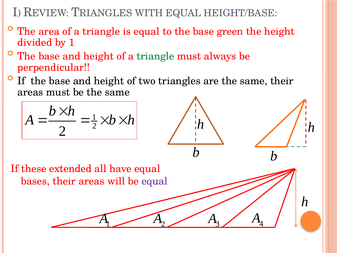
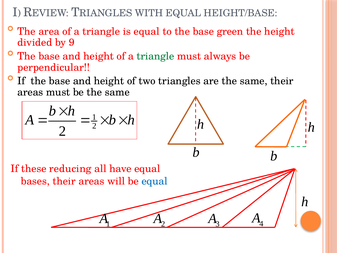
by 1: 1 -> 9 (72, 43)
extended: extended -> reducing (70, 169)
equal colour: purple -> blue (155, 181)
